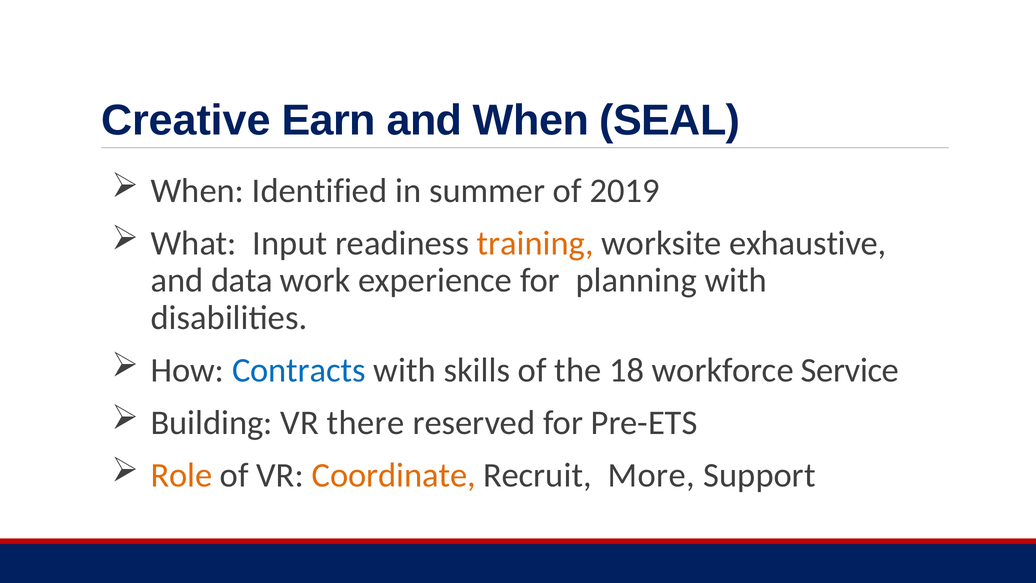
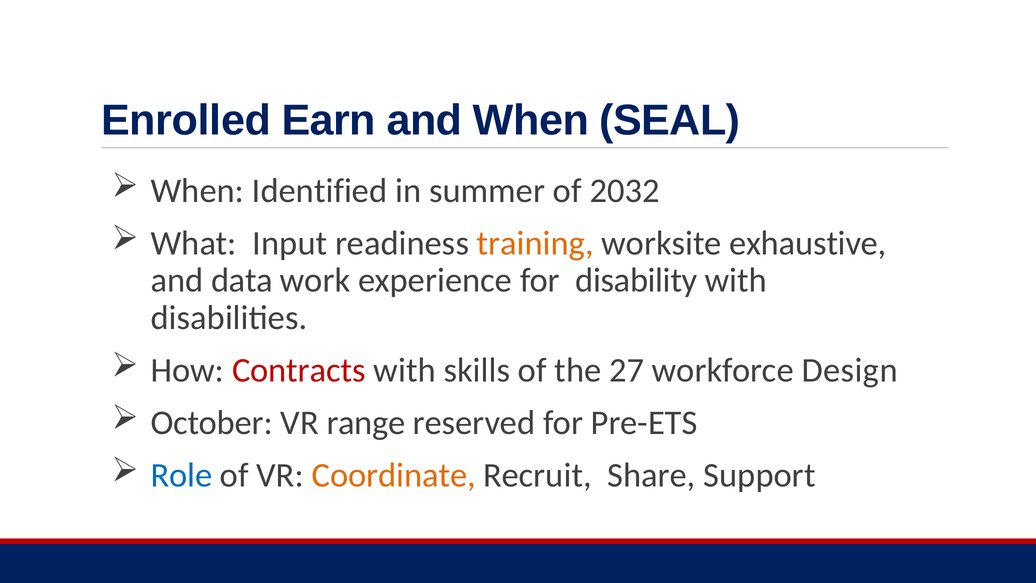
Creative: Creative -> Enrolled (186, 121)
2019: 2019 -> 2032 (625, 191)
planning: planning -> disability (636, 280)
Contracts colour: blue -> red (299, 370)
18: 18 -> 27 (627, 370)
Service: Service -> Design (850, 370)
Building: Building -> October (212, 423)
there: there -> range (366, 423)
Role colour: orange -> blue (181, 475)
More: More -> Share (651, 475)
